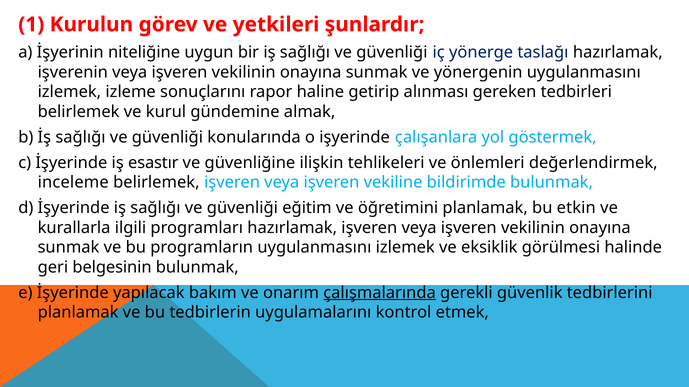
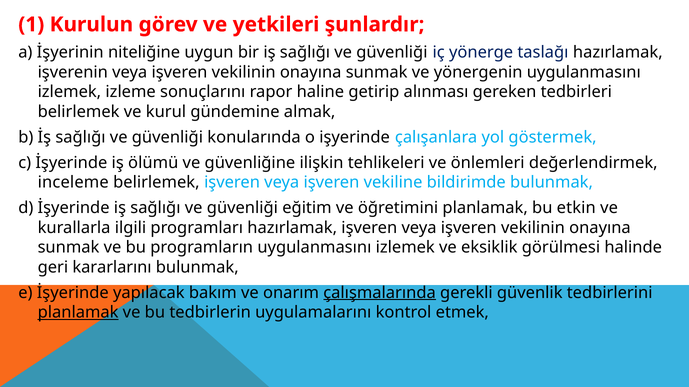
esastır: esastır -> ölümü (153, 163)
belgesinin: belgesinin -> kararlarını (112, 268)
planlamak underline: none -> present (78, 313)
